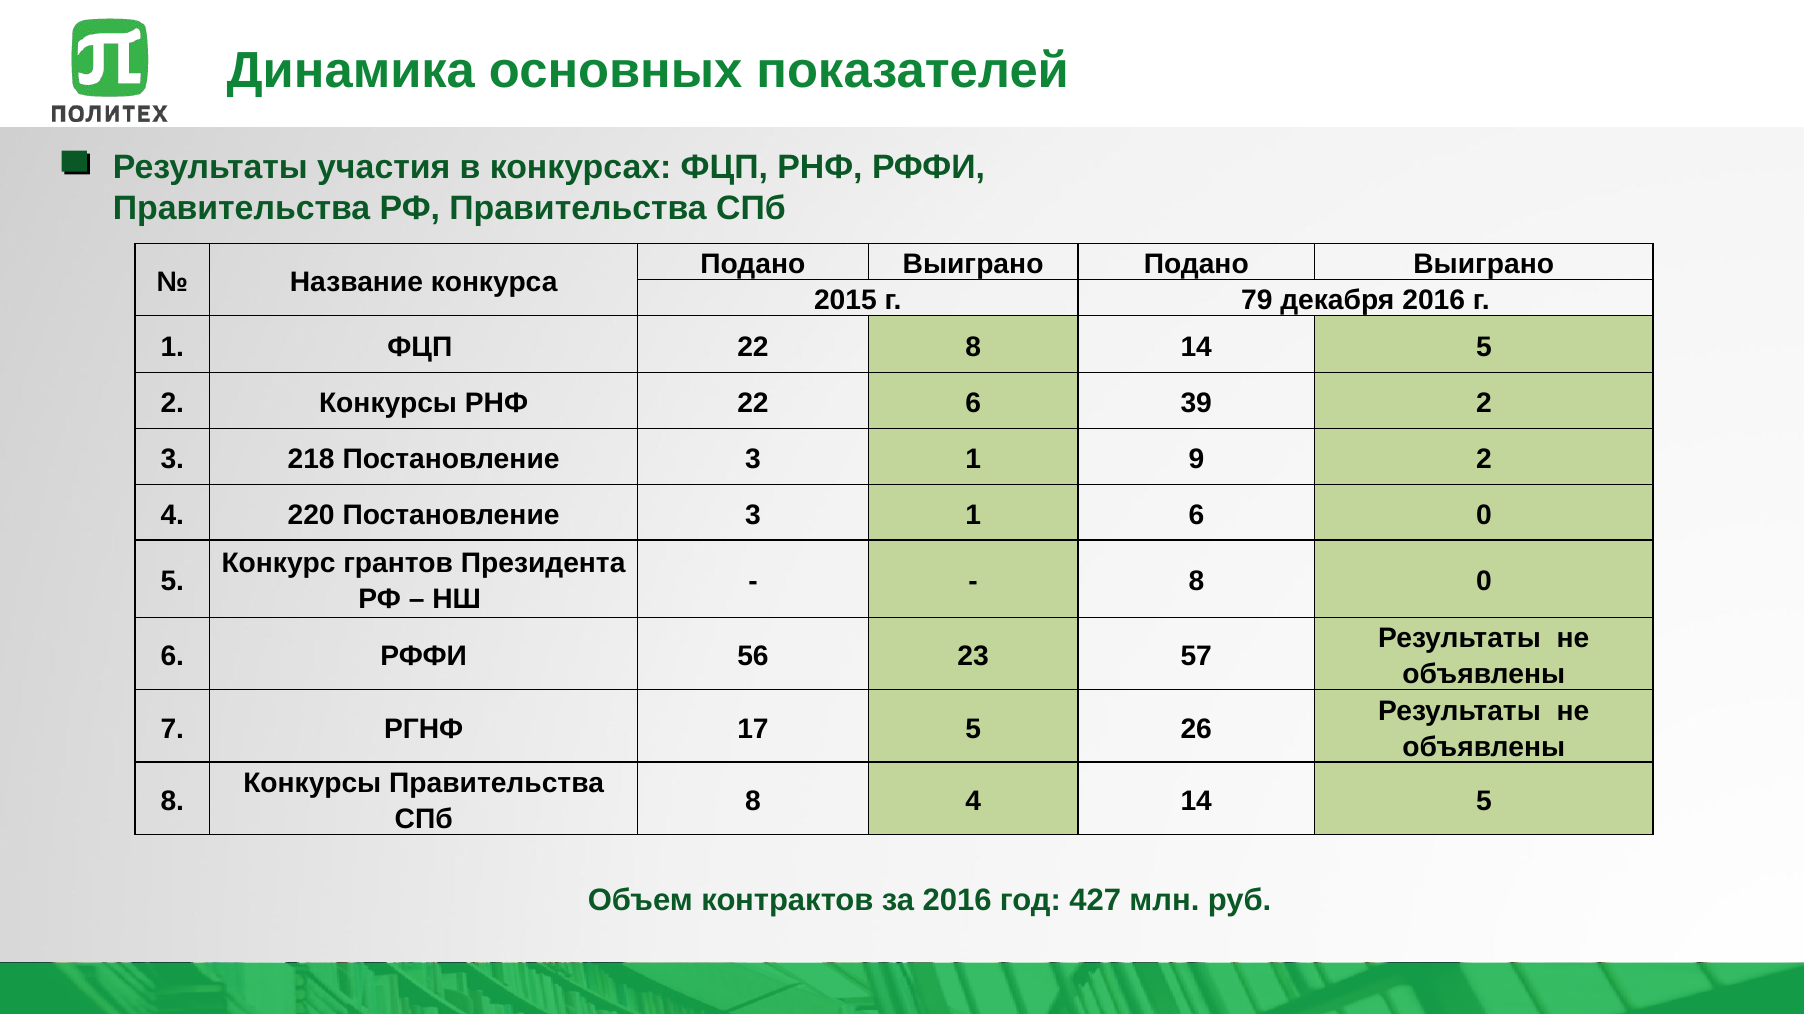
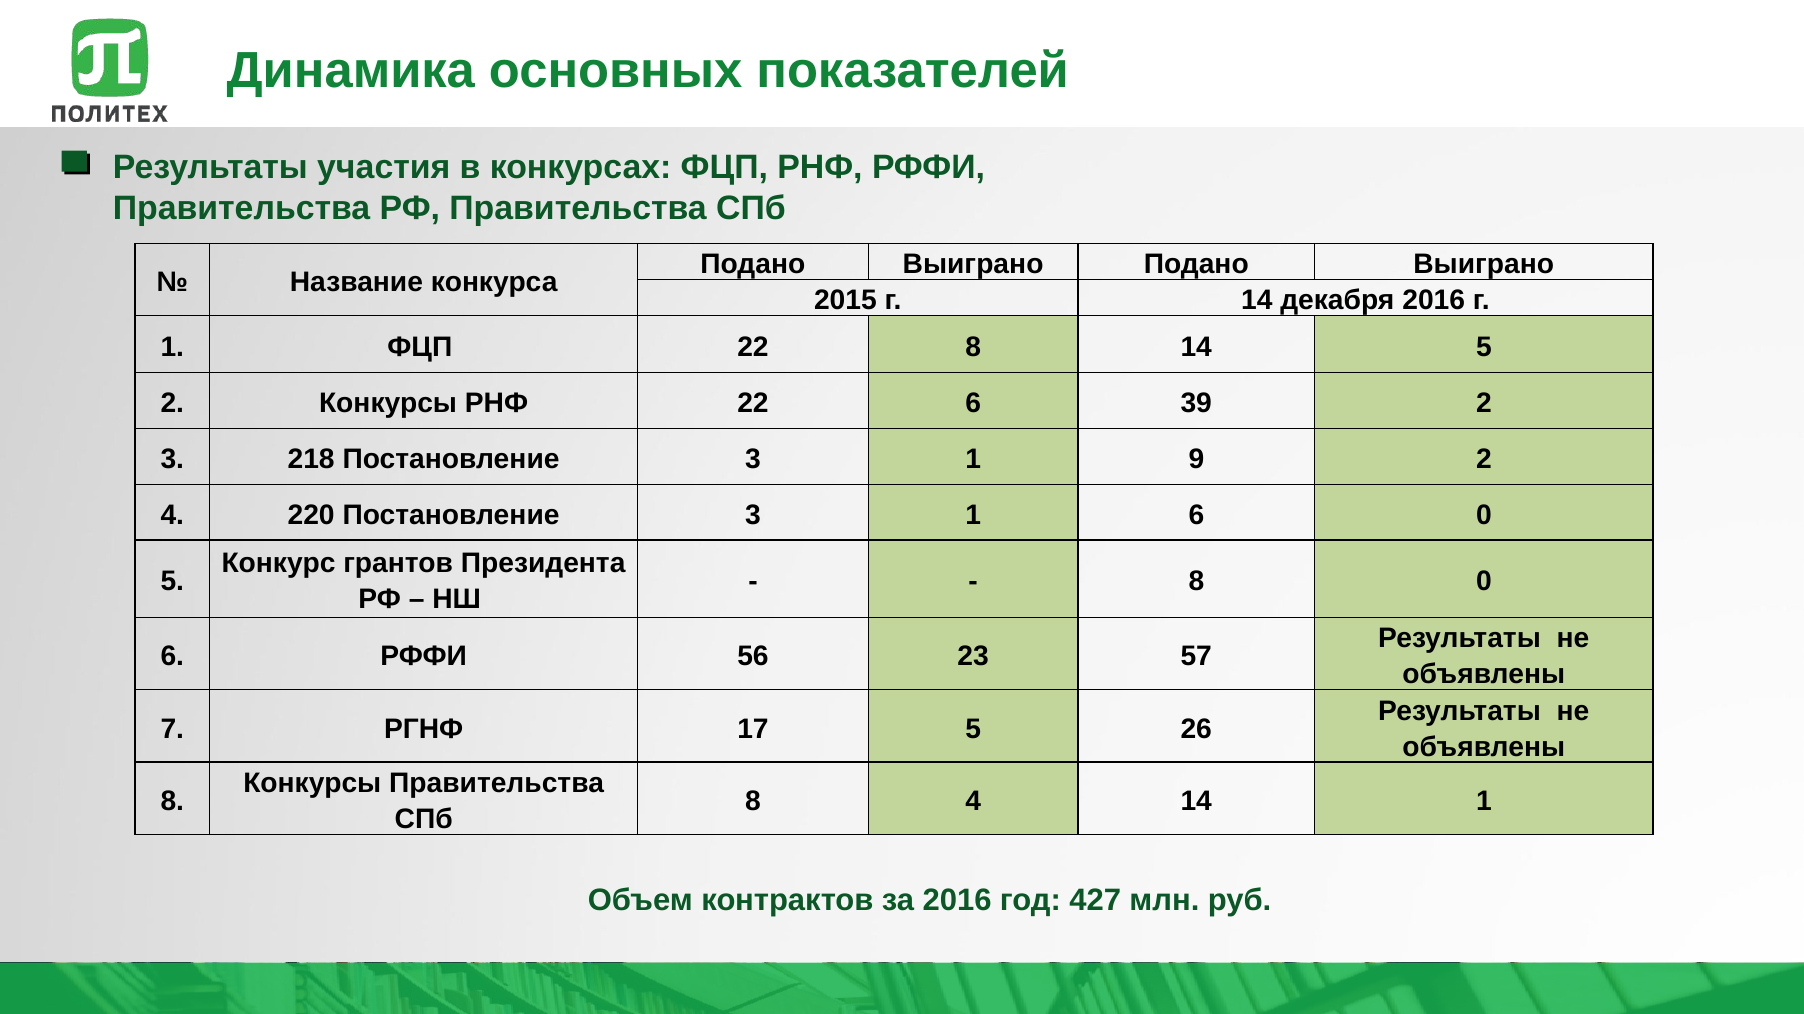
г 79: 79 -> 14 (1257, 301)
4 14 5: 5 -> 1 (1484, 802)
